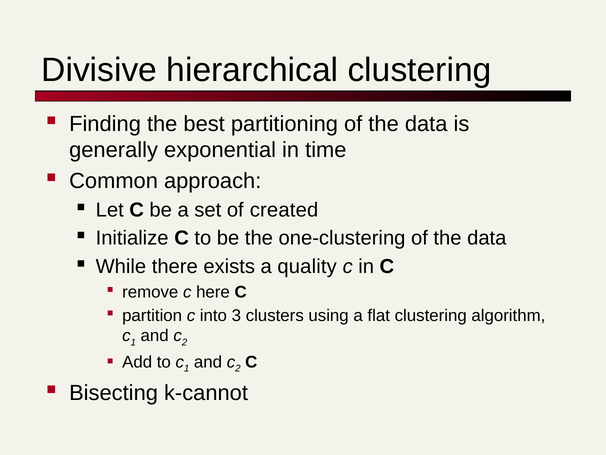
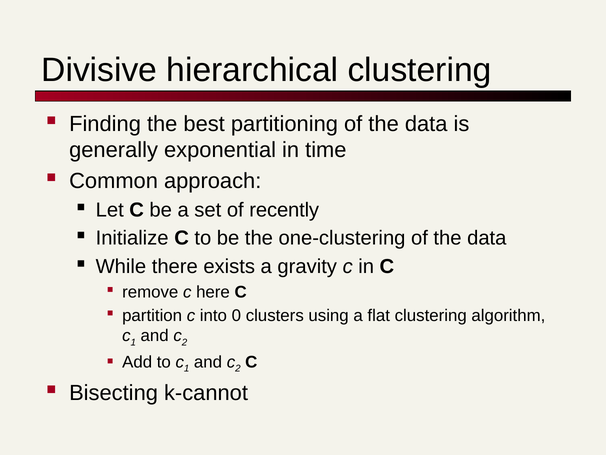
created: created -> recently (284, 210)
quality: quality -> gravity (307, 266)
3: 3 -> 0 (236, 315)
